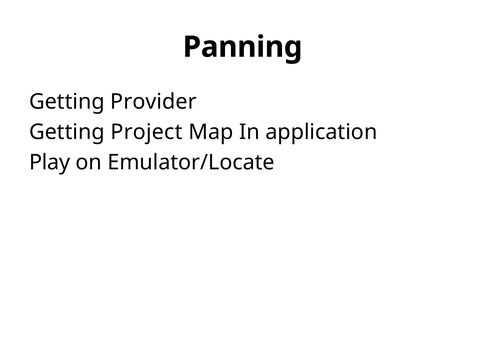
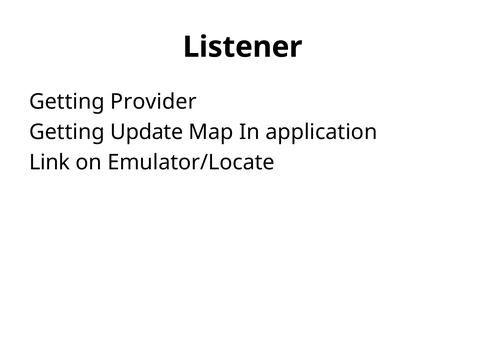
Panning: Panning -> Listener (243, 47)
Project: Project -> Update (147, 132)
Play: Play -> Link (50, 162)
